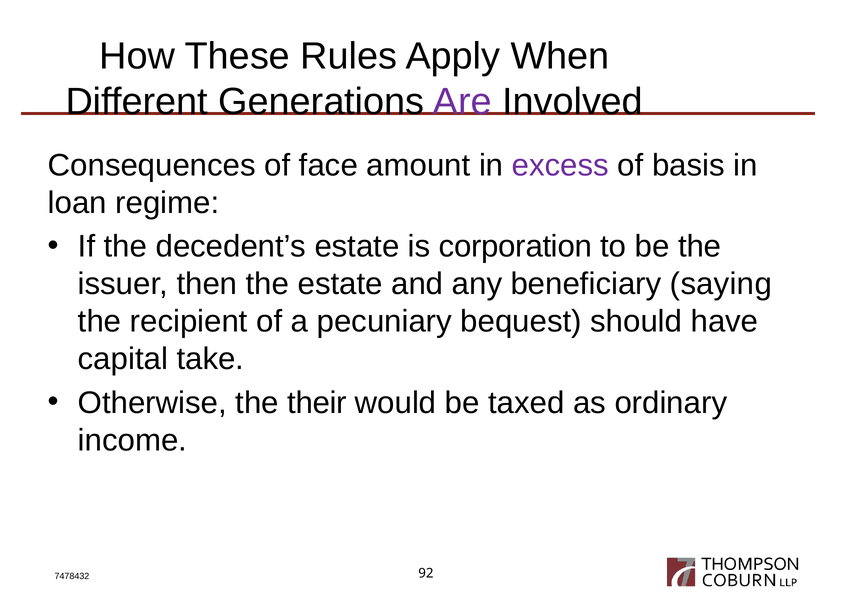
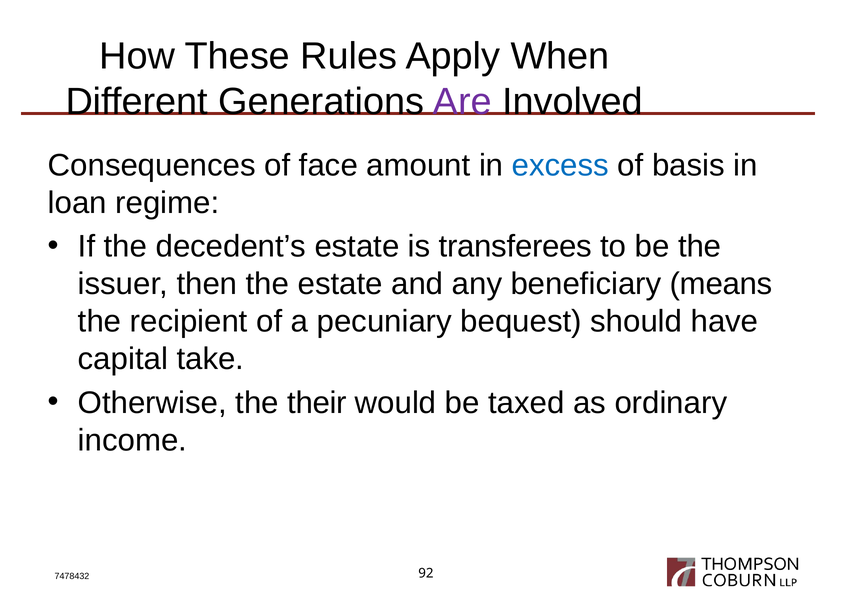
excess colour: purple -> blue (560, 165)
corporation: corporation -> transferees (515, 247)
saying: saying -> means (721, 284)
